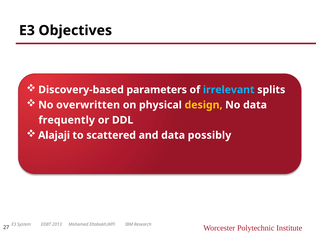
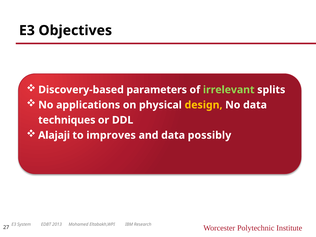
irrelevant colour: light blue -> light green (229, 90)
overwritten: overwritten -> applications (88, 105)
frequently: frequently -> techniques (67, 120)
scattered: scattered -> improves (111, 135)
